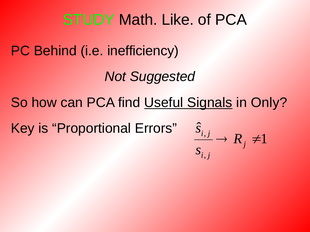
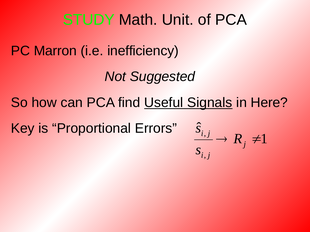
Like: Like -> Unit (178, 20)
Behind: Behind -> Marron (55, 51)
Only: Only -> Here (269, 103)
